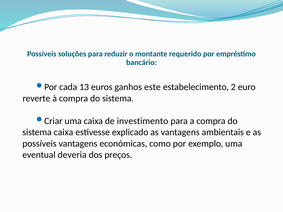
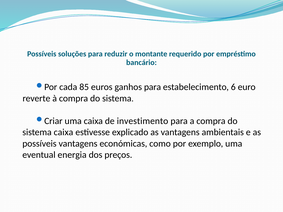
13: 13 -> 85 (84, 87)
ganhos este: este -> para (153, 87)
2: 2 -> 6 (233, 87)
deveria: deveria -> energia (72, 155)
